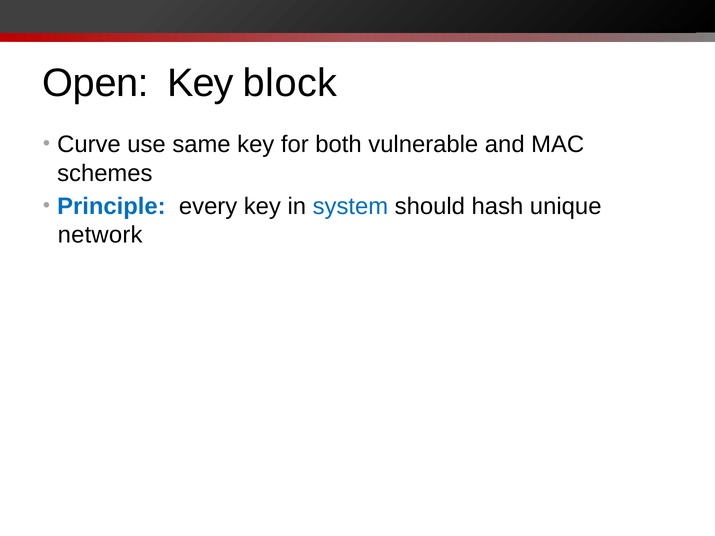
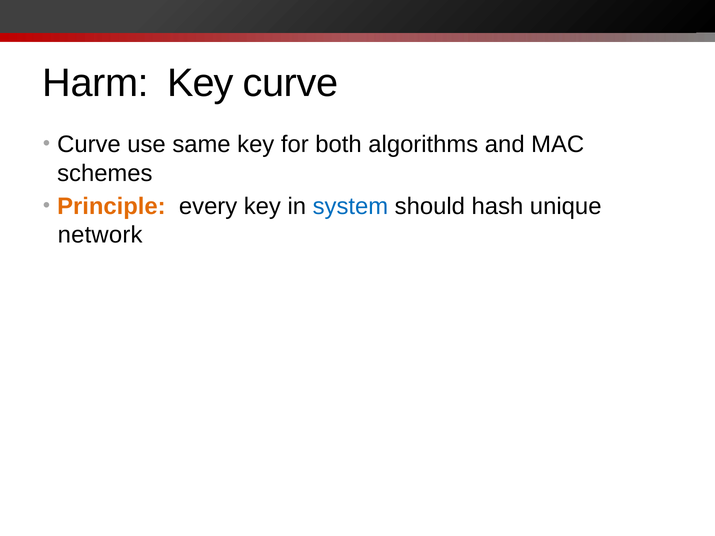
Open: Open -> Harm (96, 83)
Key block: block -> curve (290, 83)
vulnerable: vulnerable -> algorithms (423, 145)
Principle colour: blue -> orange (111, 207)
